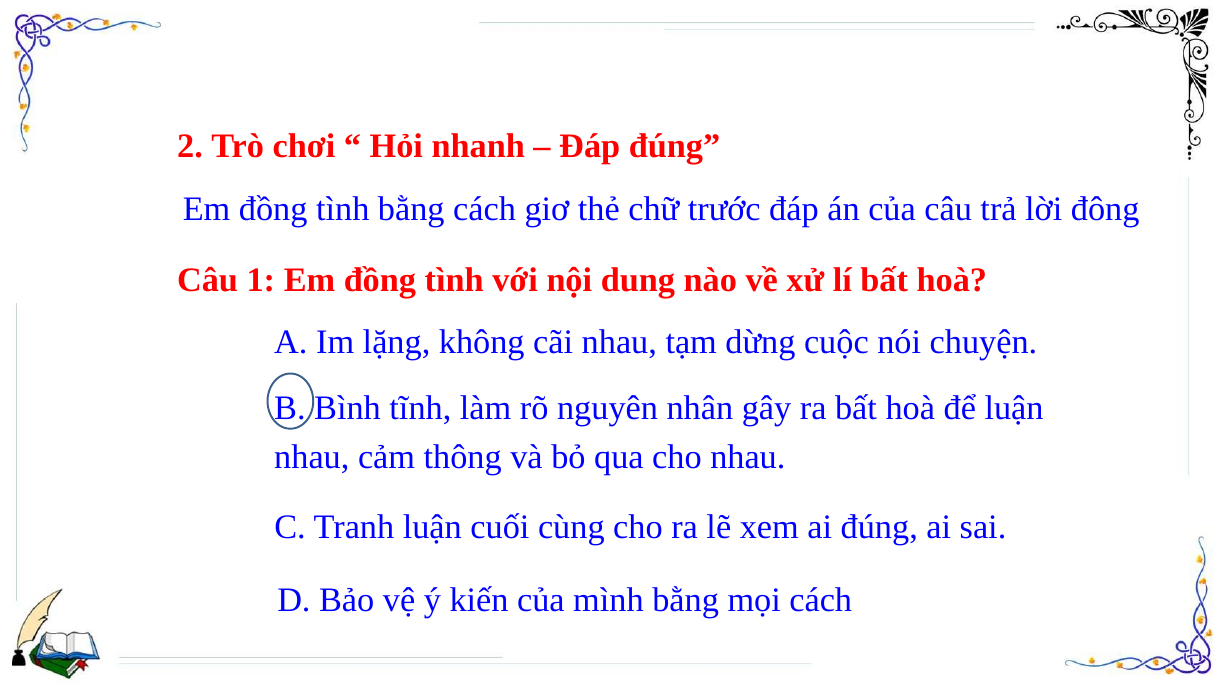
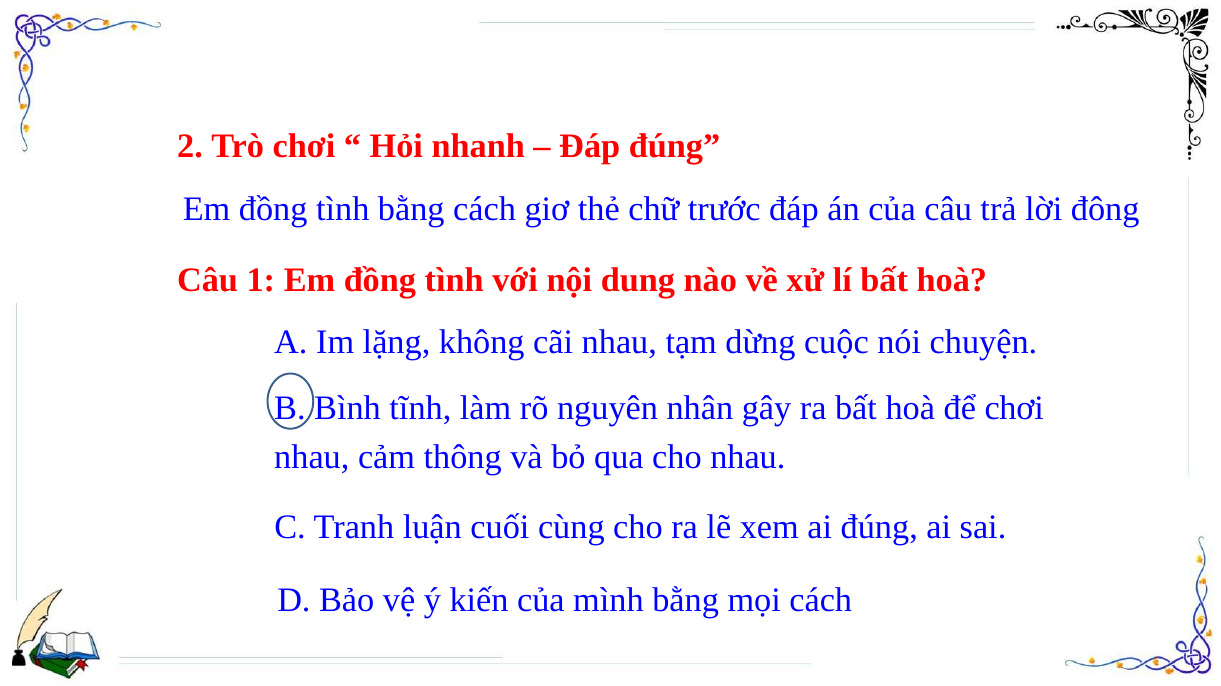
để luận: luận -> chơi (1014, 408)
